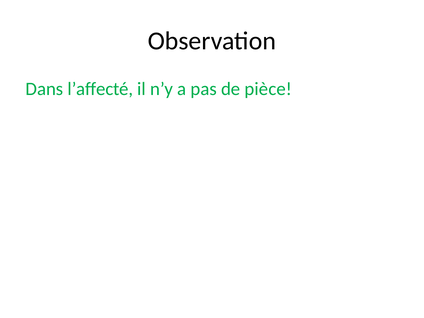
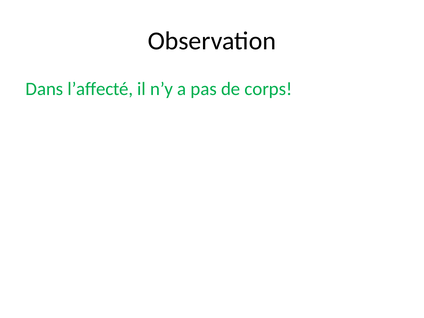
pièce: pièce -> corps (268, 89)
